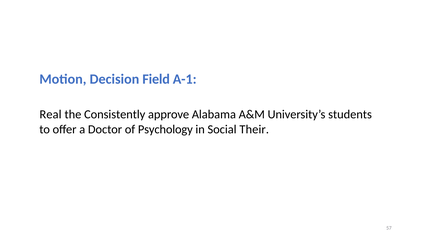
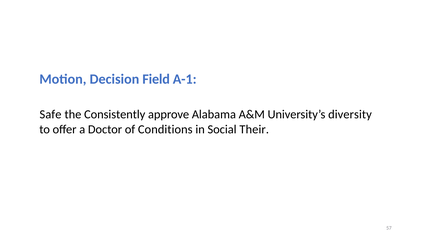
Real: Real -> Safe (51, 114)
students: students -> diversity (350, 114)
Psychology: Psychology -> Conditions (165, 129)
